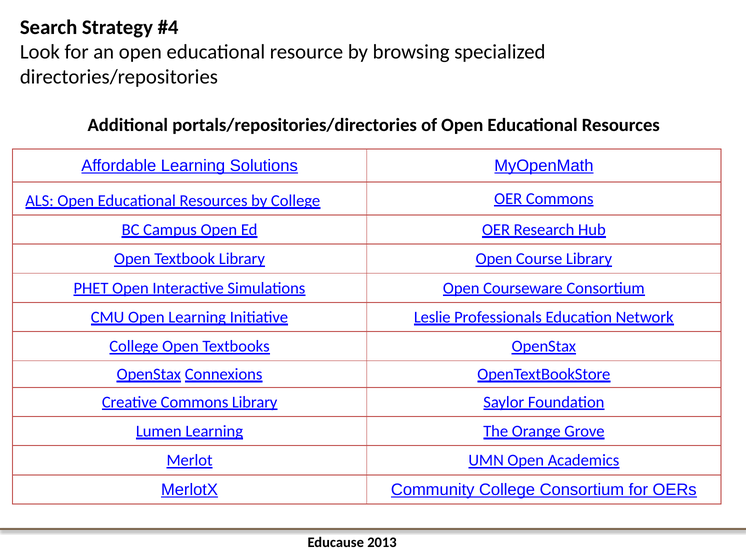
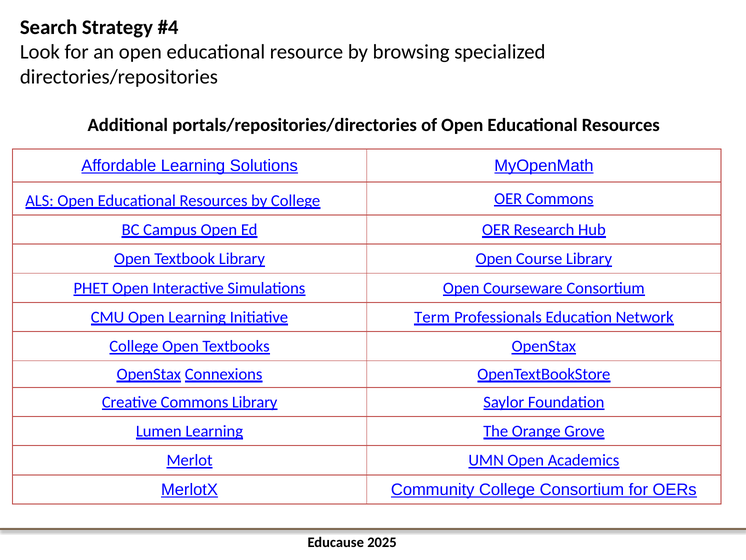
Leslie: Leslie -> Term (432, 317)
2013: 2013 -> 2025 (382, 542)
